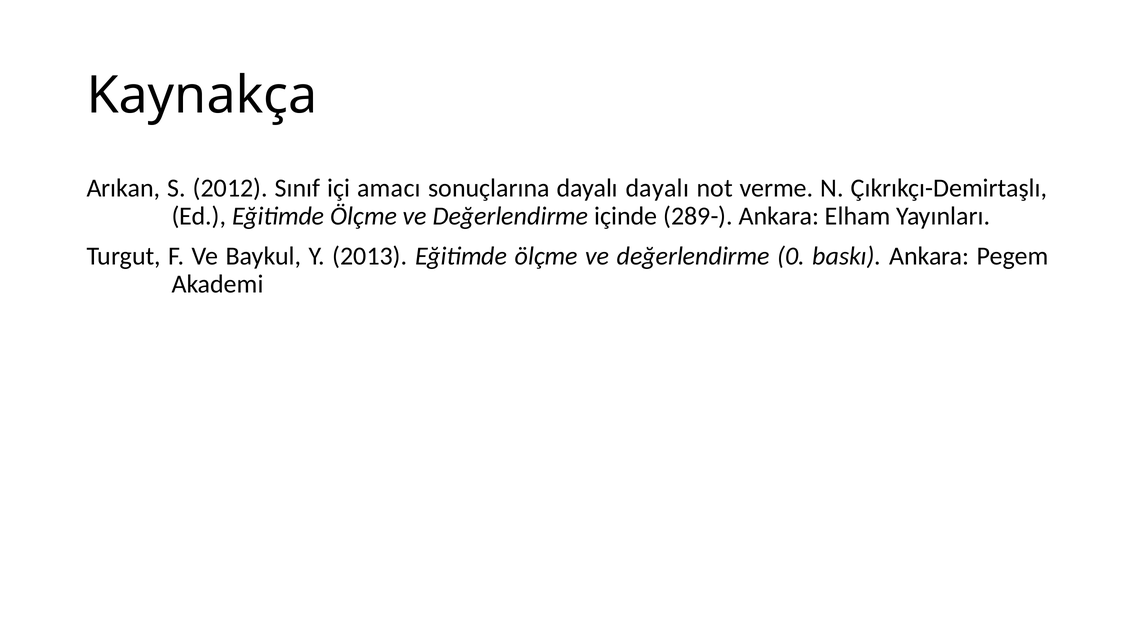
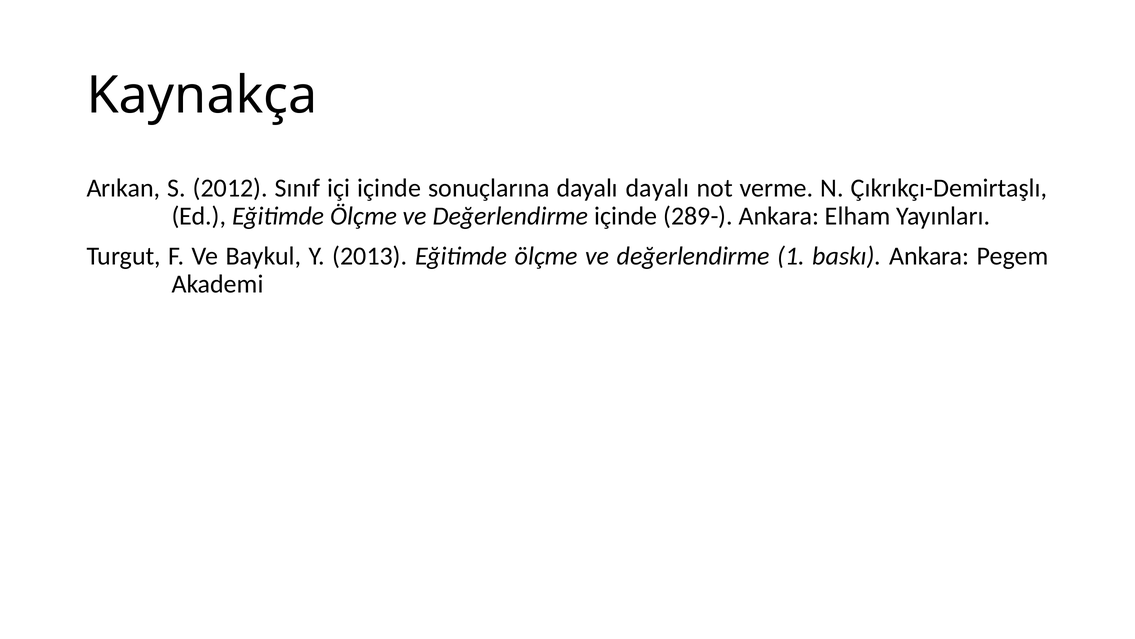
içi amacı: amacı -> içinde (389, 188)
0: 0 -> 1 (791, 256)
